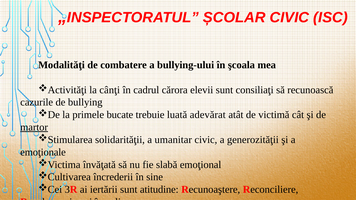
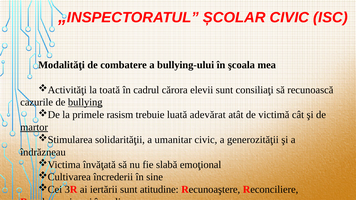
cânţi: cânţi -> toată (110, 90)
bullying underline: none -> present (85, 102)
bucate: bucate -> rasism (120, 115)
emoţionale: emoţionale -> îndrăzneau (43, 152)
